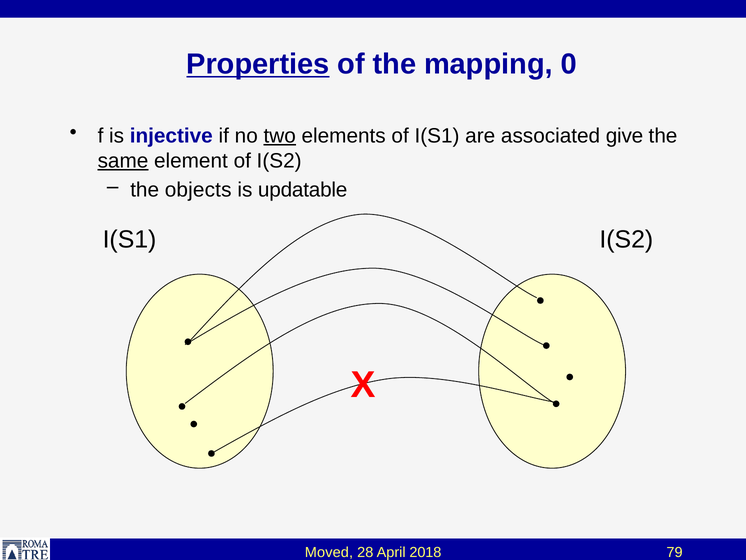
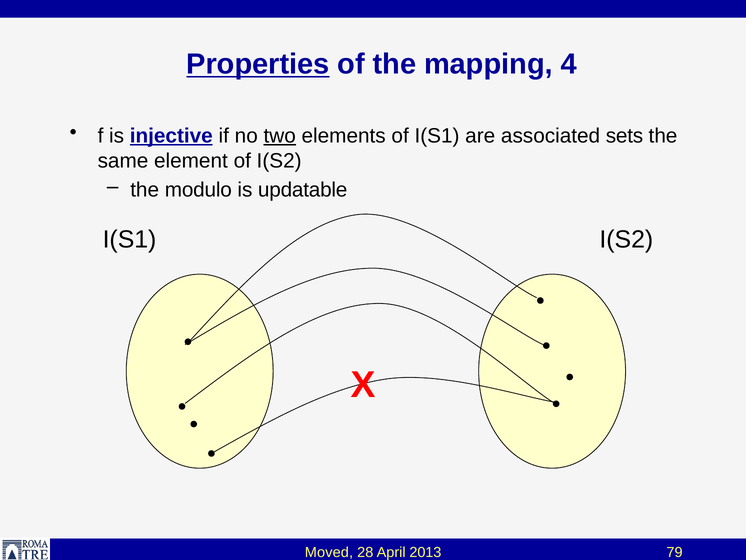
0: 0 -> 4 (569, 64)
injective underline: none -> present (171, 136)
give: give -> sets (624, 136)
same underline: present -> none (123, 161)
objects: objects -> modulo (198, 190)
2018: 2018 -> 2013 (425, 552)
